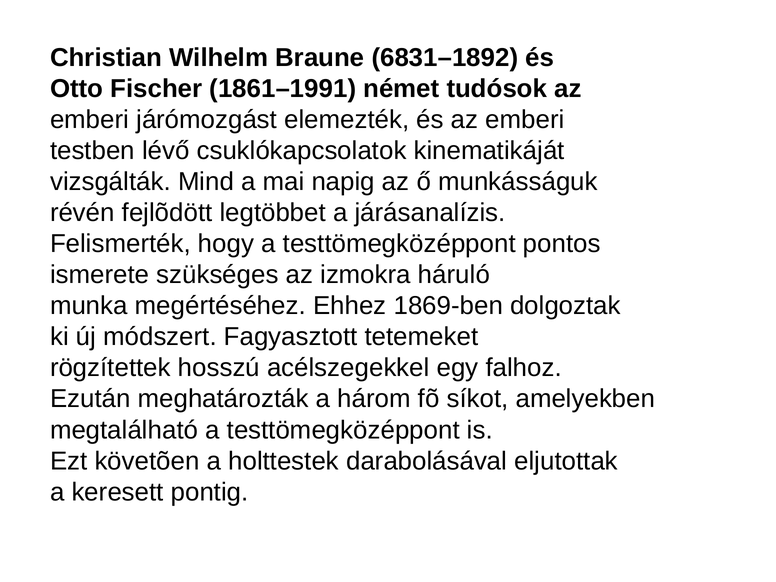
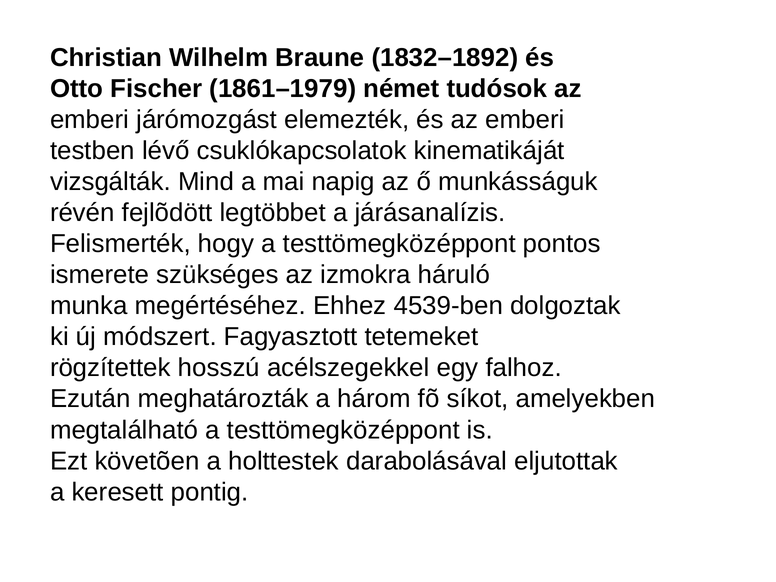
6831–1892: 6831–1892 -> 1832–1892 (445, 58)
1861–1991: 1861–1991 -> 1861–1979 (283, 89)
1869-ben: 1869-ben -> 4539-ben (448, 306)
